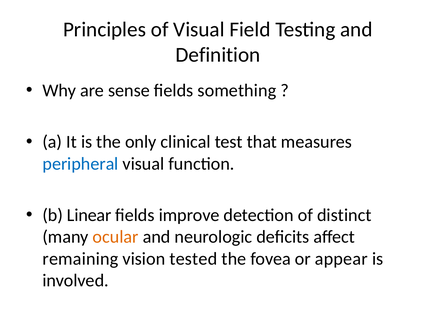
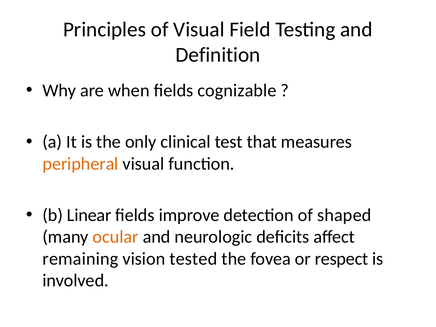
sense: sense -> when (129, 91)
something: something -> cognizable (237, 91)
peripheral colour: blue -> orange (81, 164)
distinct: distinct -> shaped (344, 215)
appear: appear -> respect (342, 259)
